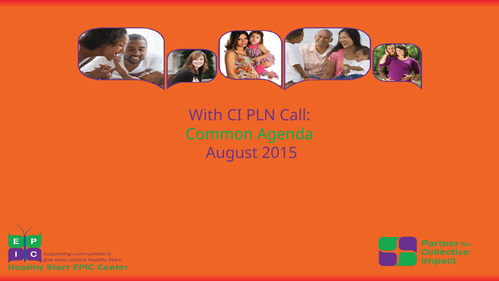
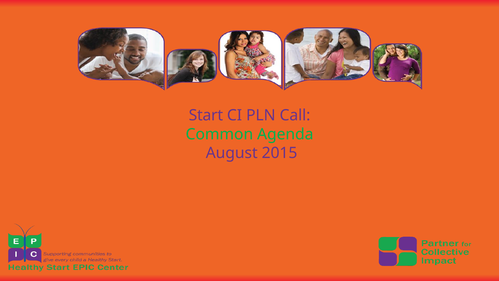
With: With -> Start (206, 115)
